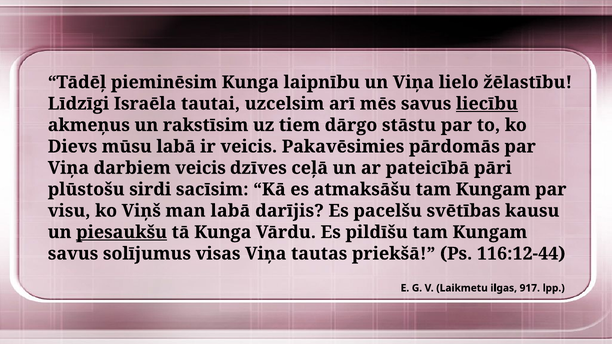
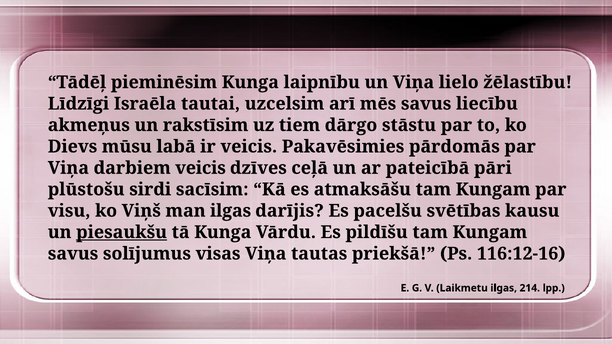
liecību underline: present -> none (487, 104)
man labā: labā -> ilgas (231, 211)
116:12-44: 116:12-44 -> 116:12-16 (521, 254)
917: 917 -> 214 (530, 288)
